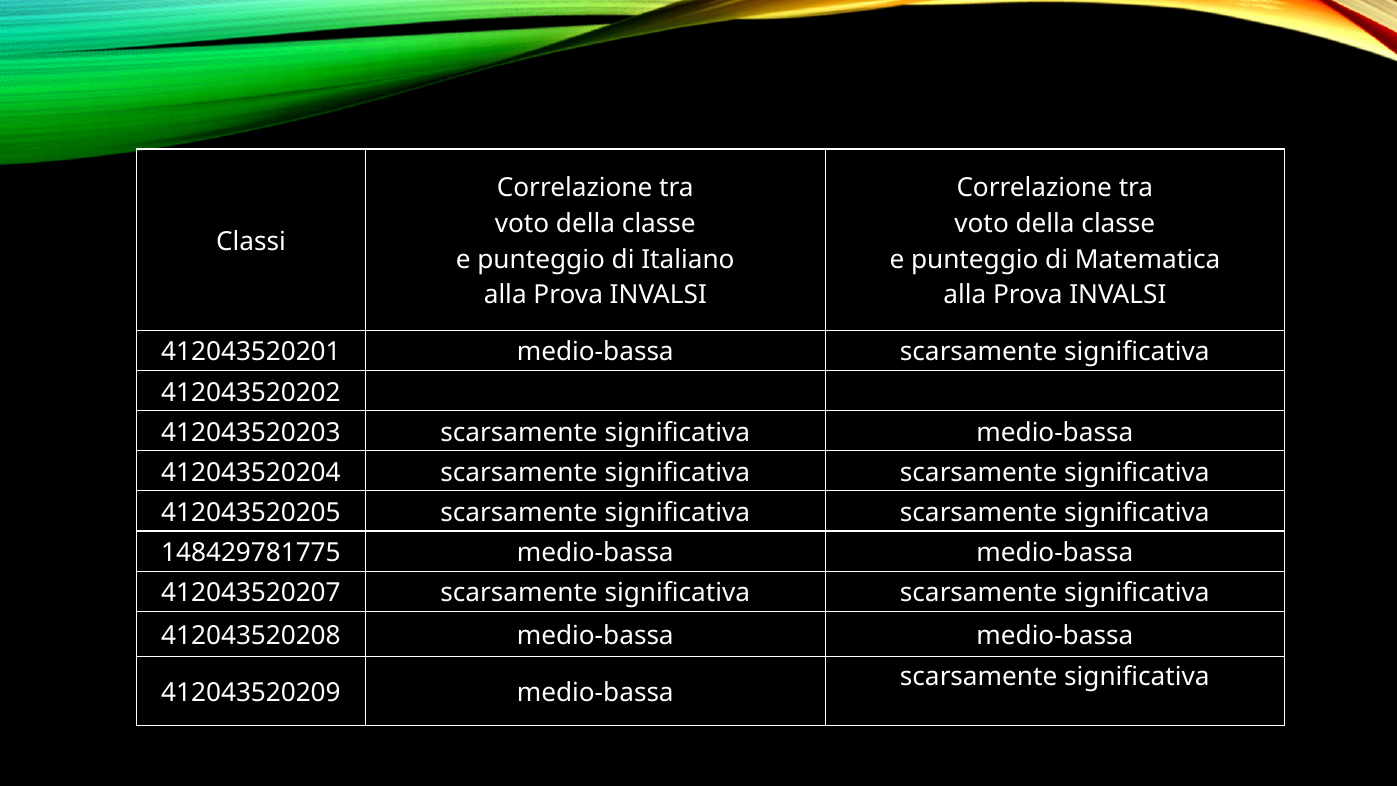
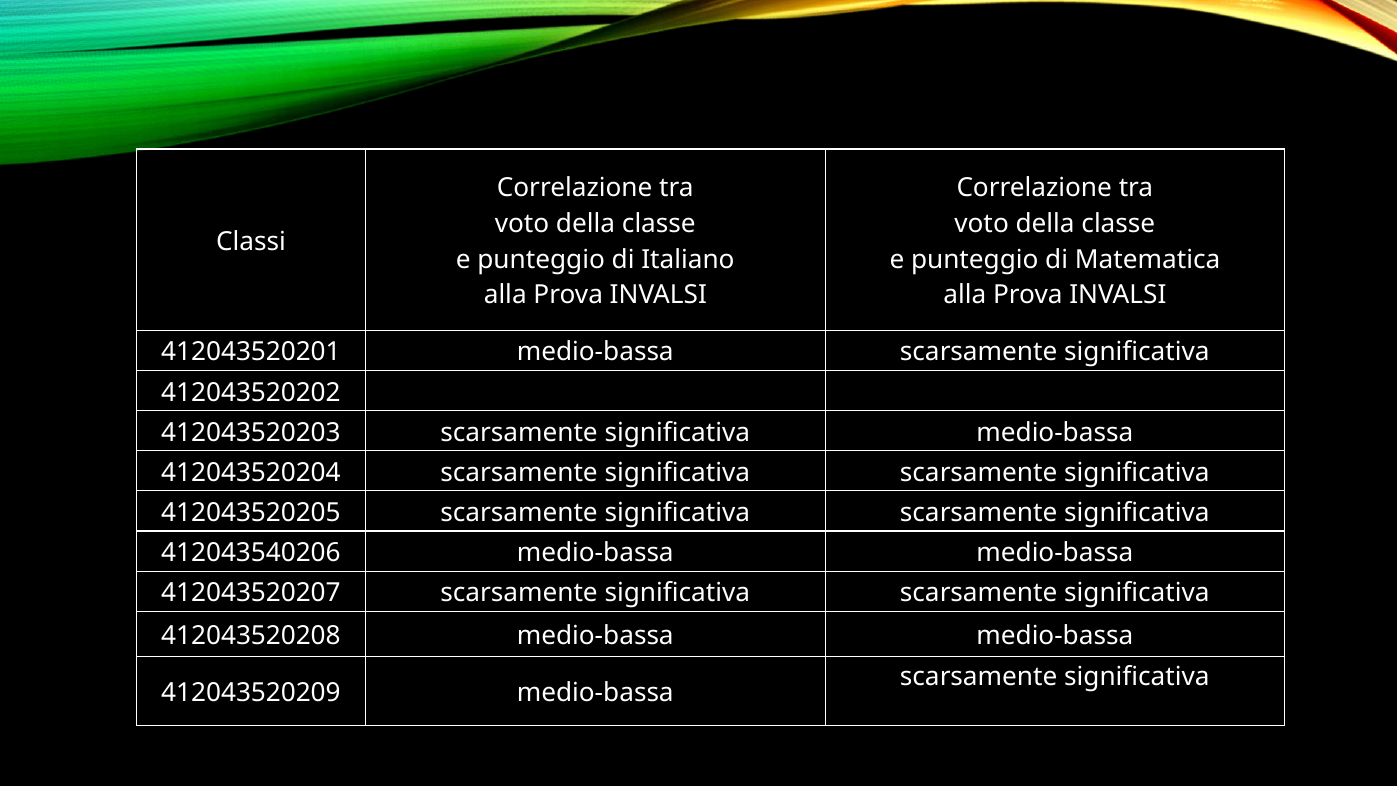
148429781775: 148429781775 -> 412043540206 (251, 553)
